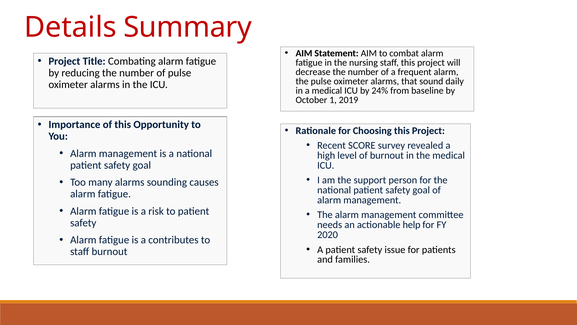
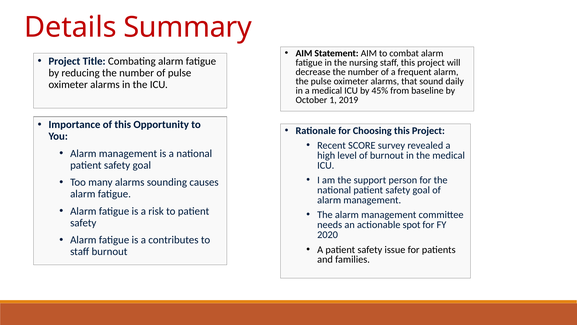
24%: 24% -> 45% (380, 91)
help: help -> spot (412, 225)
